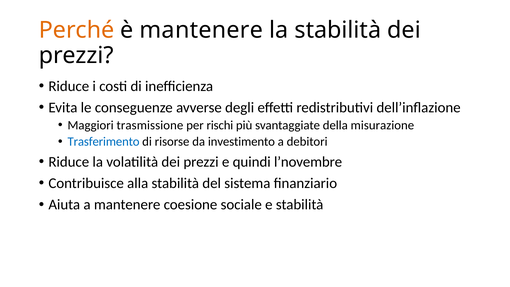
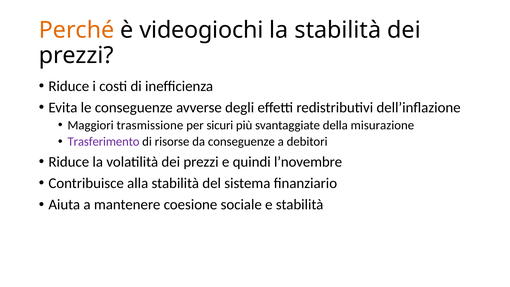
è mantenere: mantenere -> videogiochi (201, 30)
rischi: rischi -> sicuri (220, 125)
Trasferimento colour: blue -> purple (104, 142)
da investimento: investimento -> conseguenze (241, 142)
